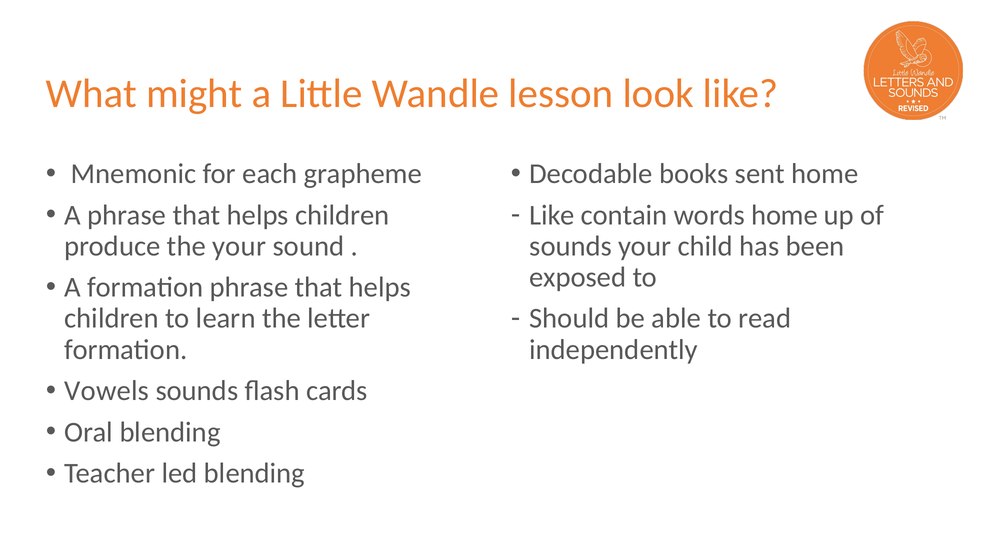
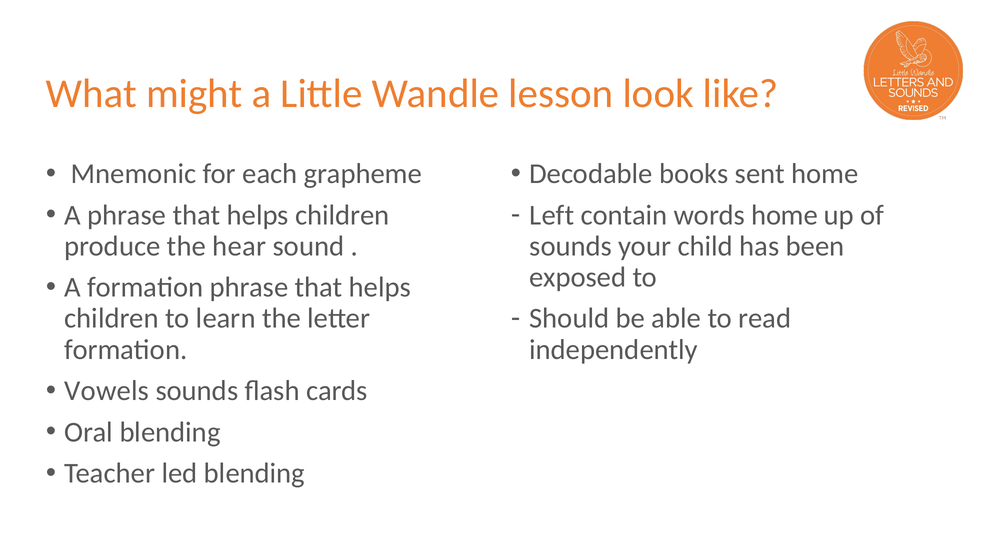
Like: Like -> Left (552, 215)
the your: your -> hear (239, 246)
